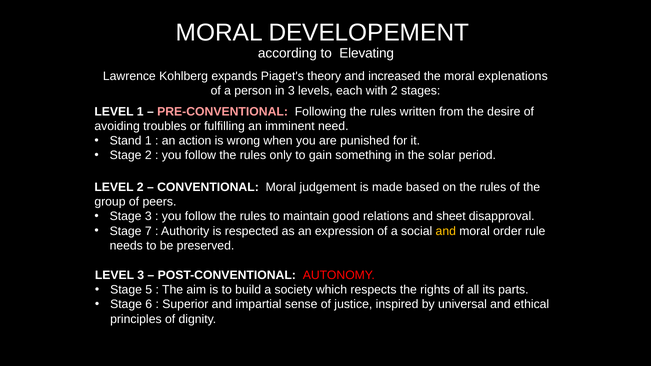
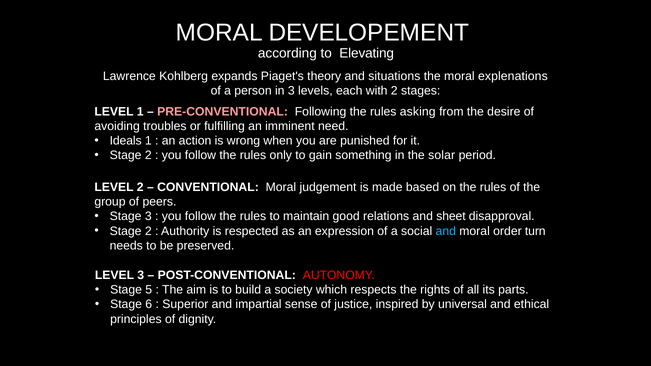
increased: increased -> situations (394, 76)
written: written -> asking (418, 112)
Stand: Stand -> Ideals (126, 141)
7: 7 -> 2 (148, 231)
and colour: yellow -> light blue (446, 231)
rule: rule -> turn (535, 231)
